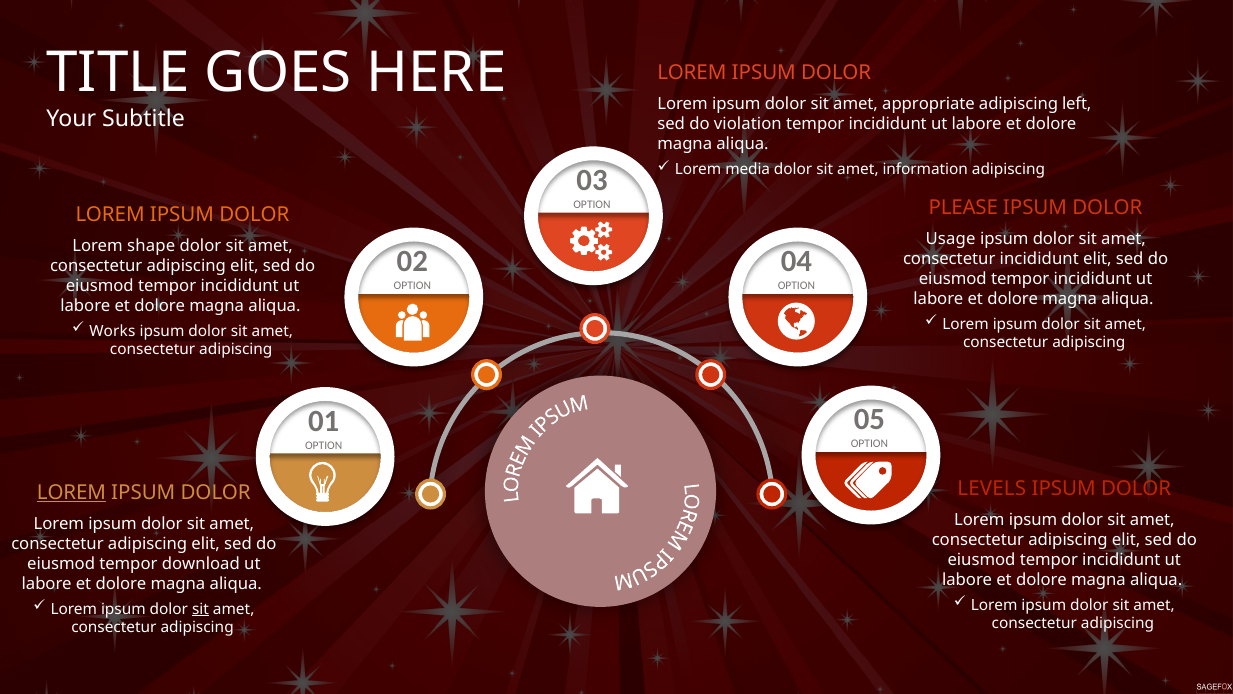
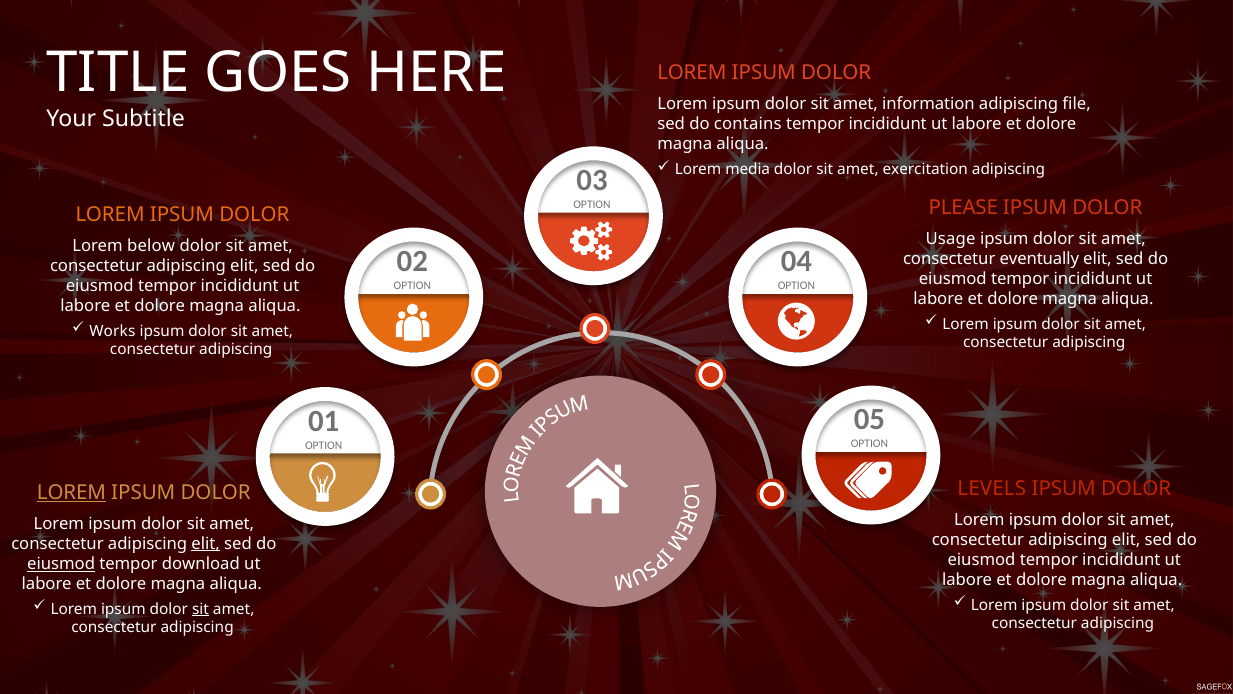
appropriate: appropriate -> information (929, 104)
left: left -> file (1077, 104)
violation: violation -> contains (748, 124)
information: information -> exercitation (925, 169)
shape: shape -> below (151, 246)
consectetur incididunt: incididunt -> eventually (1039, 259)
elit underline: none -> present (206, 543)
eiusmod underline: none -> present (61, 563)
